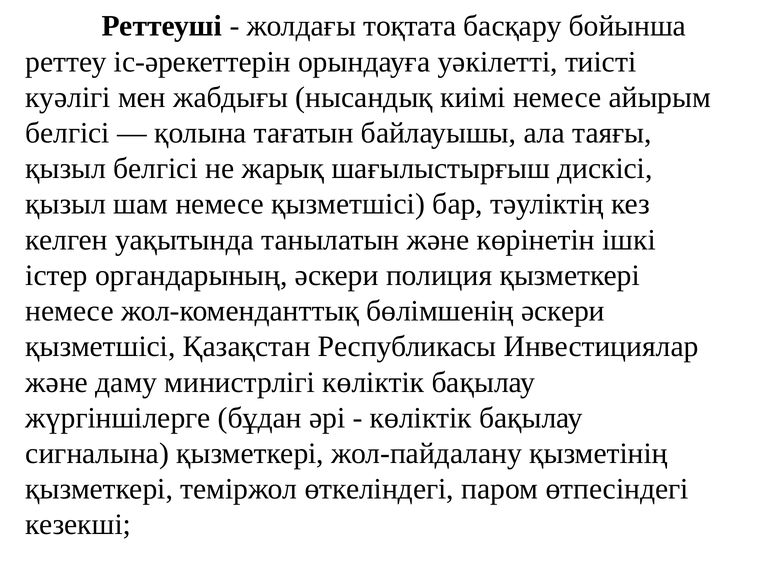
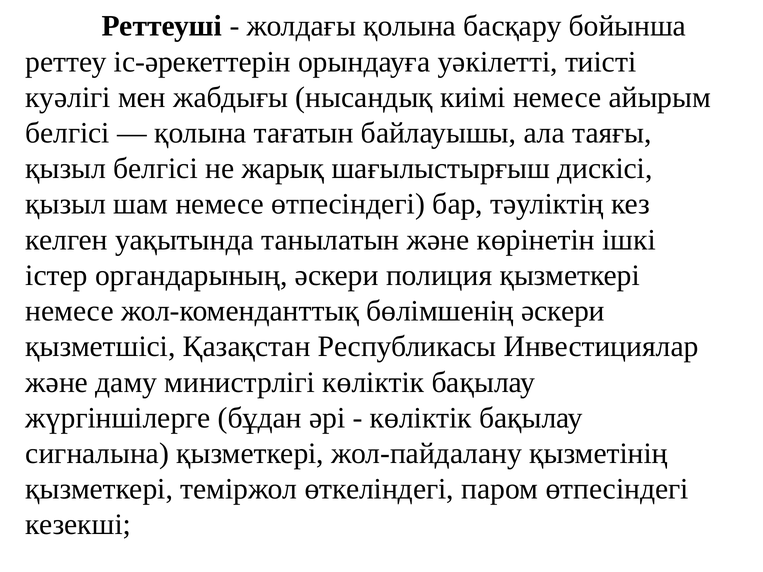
жолдағы тоқтата: тоқтата -> қолына (410, 26)
немесе қызметшісі: қызметшісі -> өтпесіндегі (348, 204)
